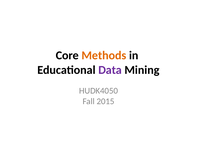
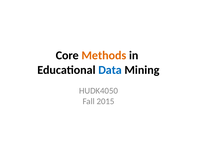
Data colour: purple -> blue (110, 70)
